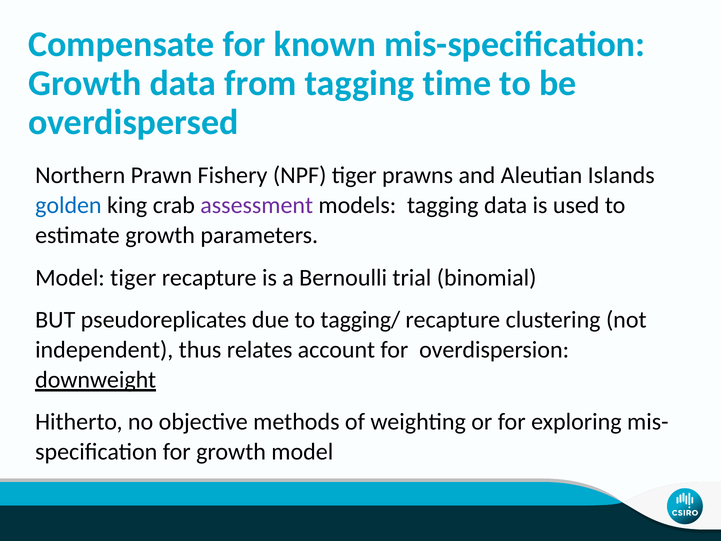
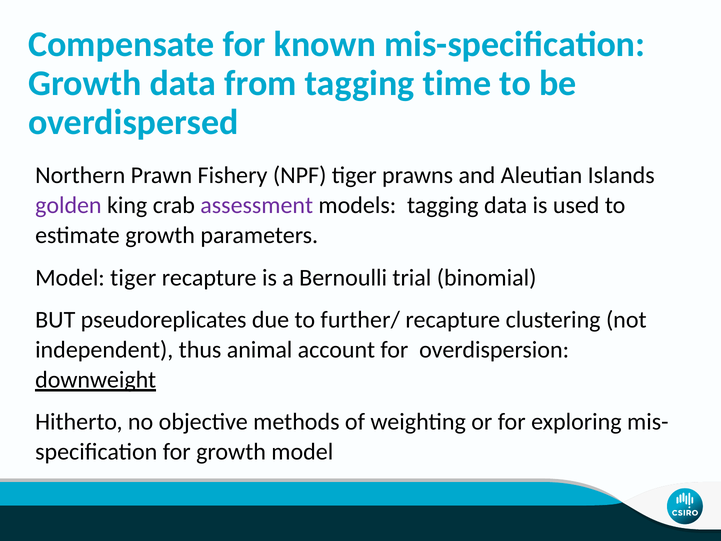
golden colour: blue -> purple (68, 205)
tagging/: tagging/ -> further/ (360, 320)
relates: relates -> animal (260, 350)
